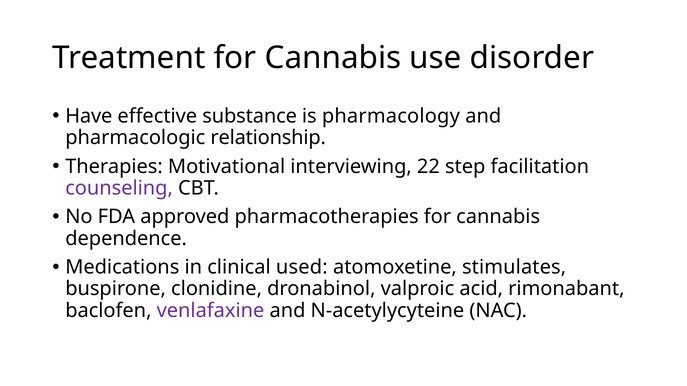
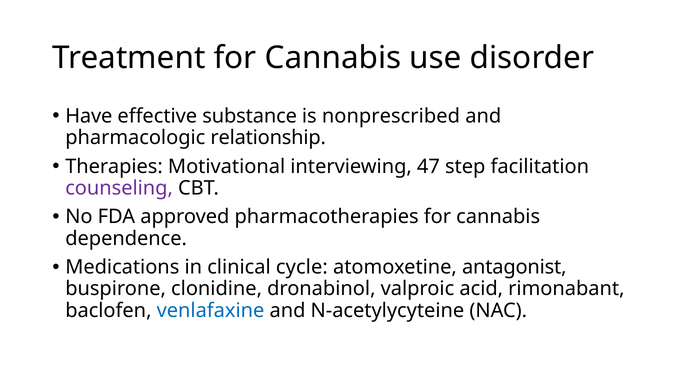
pharmacology: pharmacology -> nonprescribed (391, 116)
22: 22 -> 47 (428, 167)
used: used -> cycle (302, 268)
stimulates: stimulates -> antagonist (514, 268)
venlafaxine colour: purple -> blue (211, 311)
